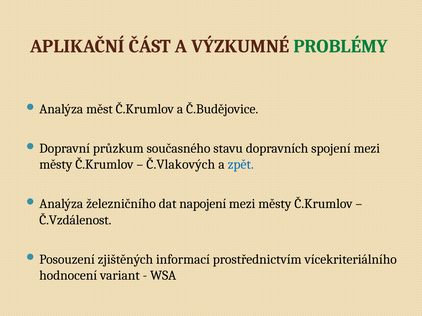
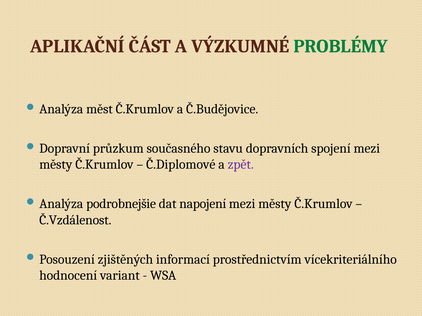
Č.Vlakových: Č.Vlakových -> Č.Diplomové (181, 165)
zpět colour: blue -> purple (241, 165)
železničního: železničního -> podrobnejšie (121, 204)
